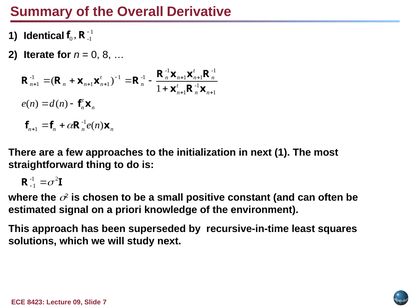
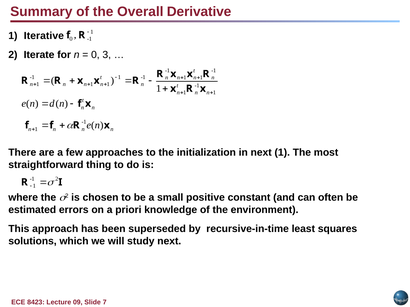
Identical: Identical -> Iterative (44, 36)
8: 8 -> 3 (107, 55)
signal: signal -> errors (74, 210)
